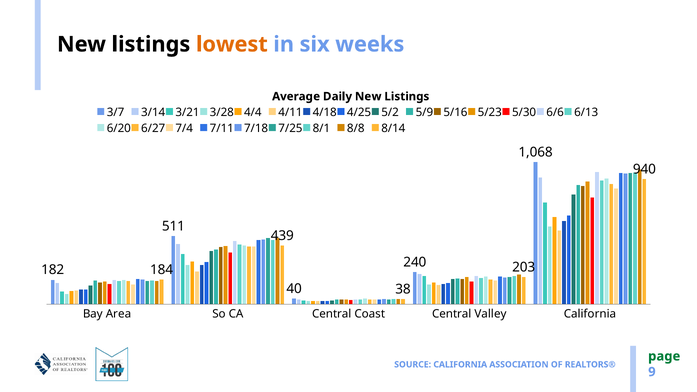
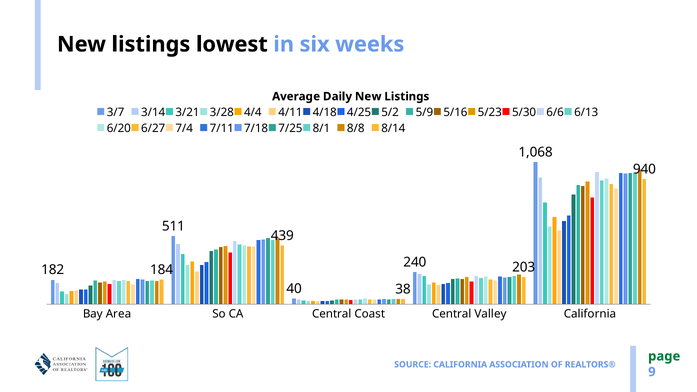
lowest colour: orange -> black (232, 44)
